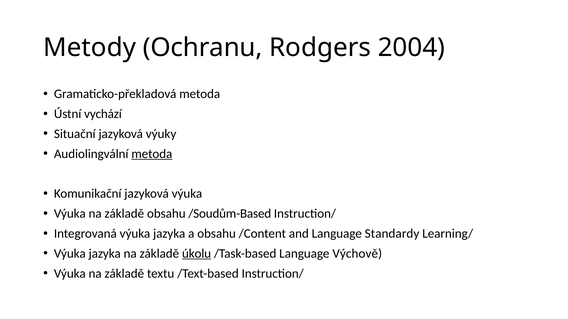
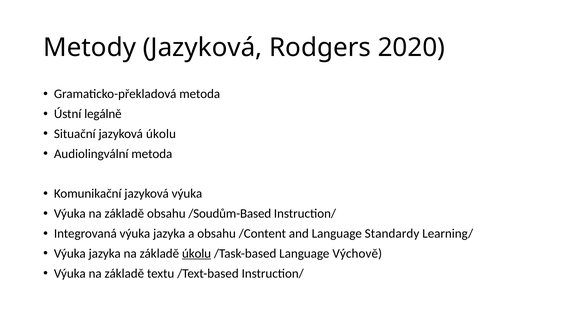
Metody Ochranu: Ochranu -> Jazyková (203, 48)
2004: 2004 -> 2020 (411, 48)
vychází: vychází -> legálně (103, 114)
jazyková výuky: výuky -> úkolu (161, 134)
metoda underline: present -> none (152, 154)
